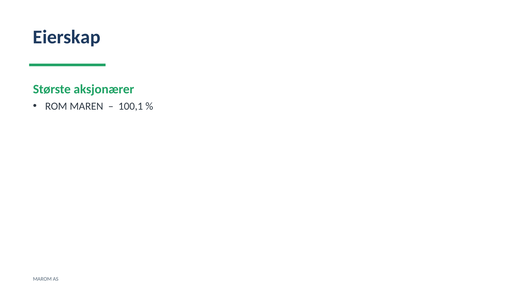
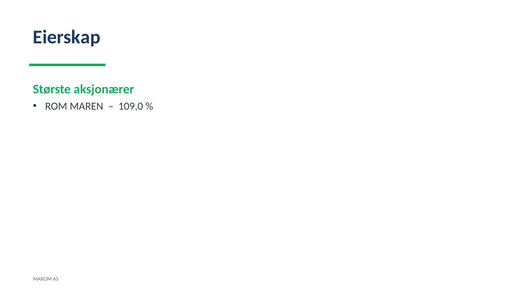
100,1: 100,1 -> 109,0 (131, 107)
